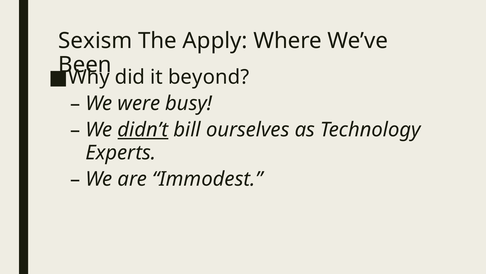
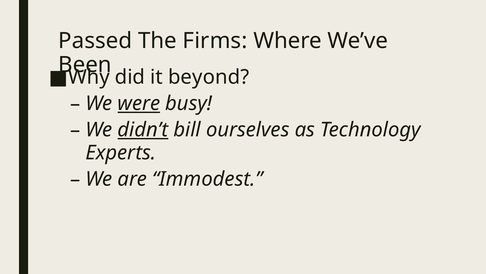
Sexism: Sexism -> Passed (95, 41)
Apply: Apply -> Firms (215, 41)
were underline: none -> present (139, 103)
